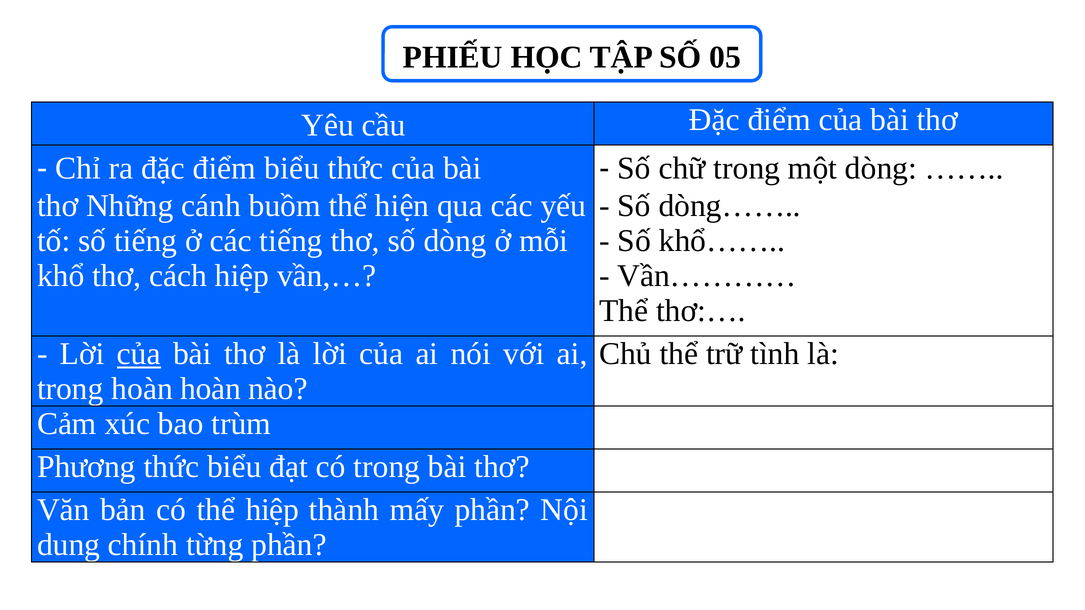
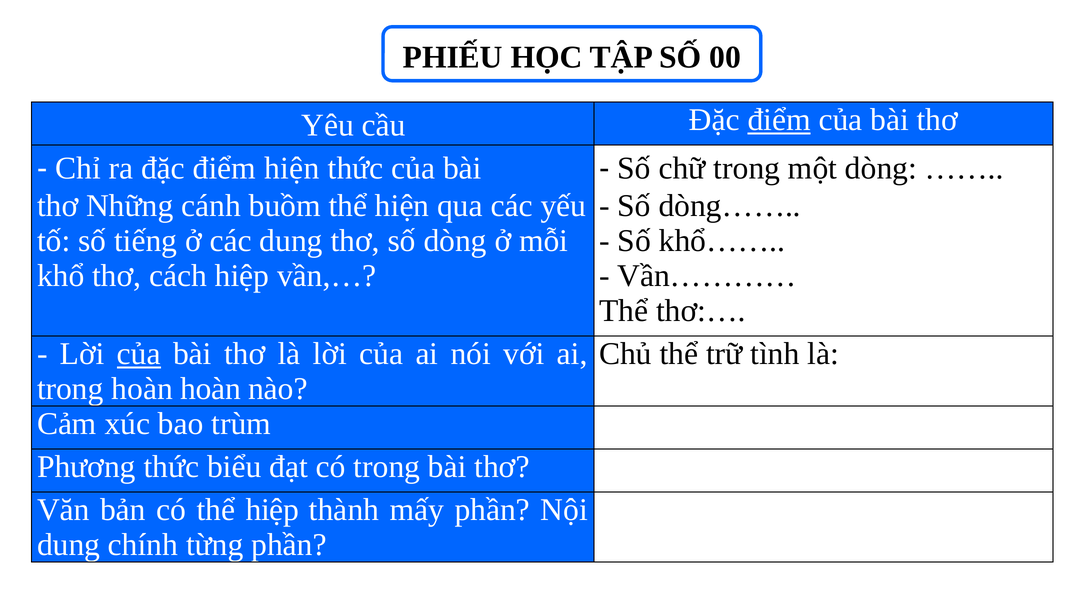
05: 05 -> 00 (725, 57)
điểm underline: none -> present (779, 120)
điểm biểu: biểu -> hiện (292, 168)
các tiếng: tiếng -> dung (291, 241)
